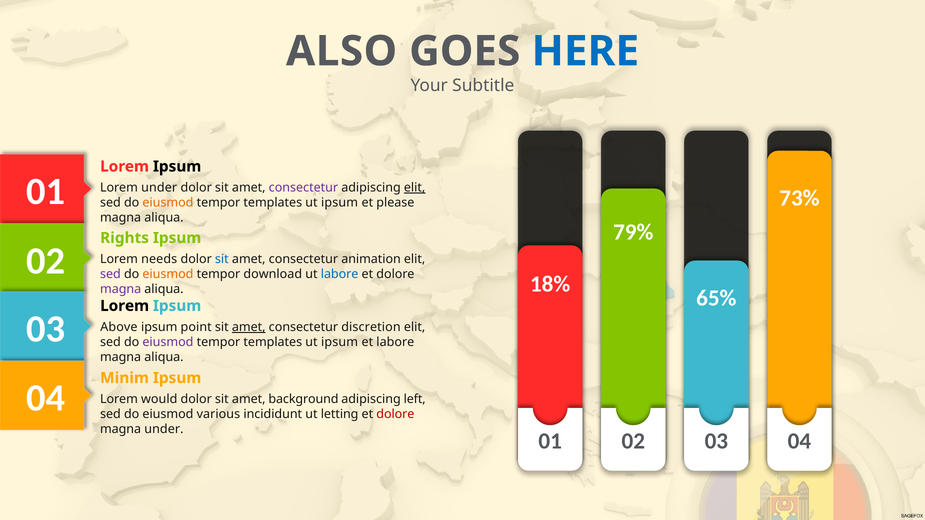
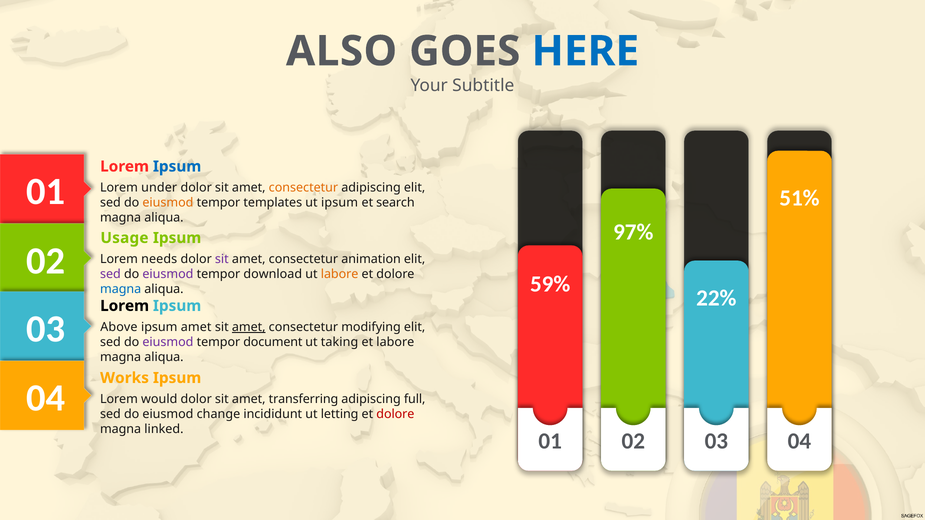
Ipsum colour: black -> blue (177, 167)
consectetur colour: purple -> orange (303, 188)
elit underline: present -> none (415, 188)
73%: 73% -> 51% (799, 198)
please: please -> search (395, 203)
79%: 79% -> 97% (633, 232)
Rights: Rights -> Usage (124, 238)
sit colour: blue -> purple (222, 259)
eiusmod colour: orange -> purple (168, 274)
labore colour: blue -> orange (340, 274)
18%: 18% -> 59% (550, 284)
magna colour: purple -> blue (121, 289)
65%: 65% -> 22% (716, 298)
ipsum point: point -> amet (196, 327)
discretion: discretion -> modifying (371, 327)
templates: templates -> document (273, 342)
ipsum: ipsum -> taking (340, 342)
Minim: Minim -> Works (125, 378)
background: background -> transferring (304, 399)
left: left -> full (415, 399)
various: various -> change (218, 414)
magna under: under -> linked (164, 429)
